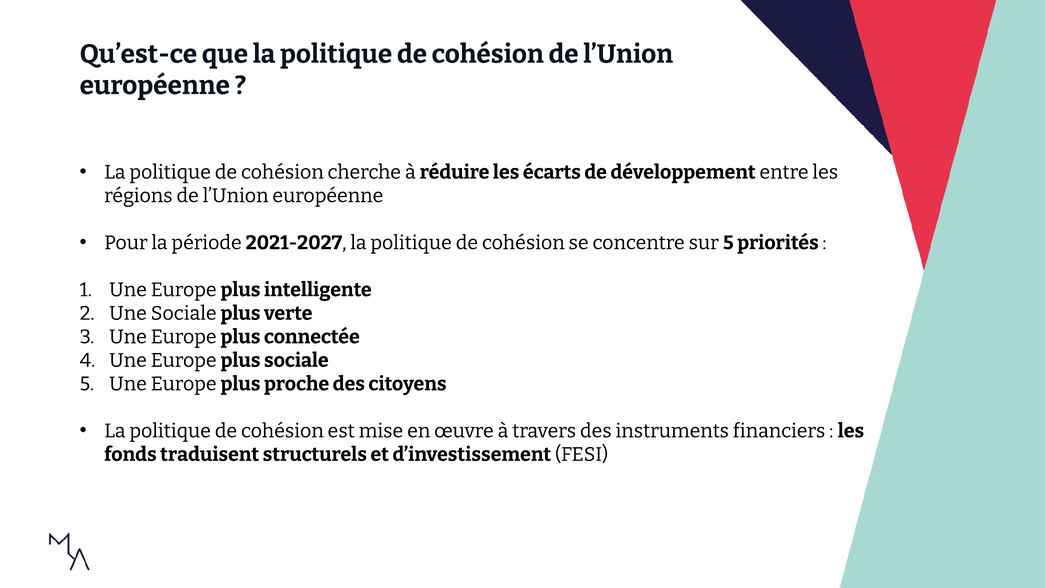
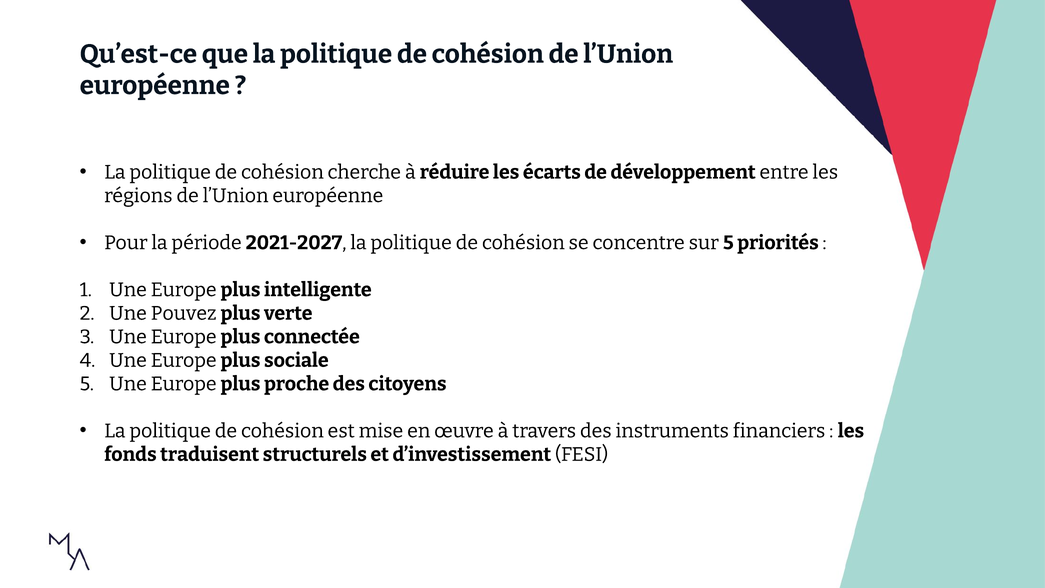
Une Sociale: Sociale -> Pouvez (184, 313)
